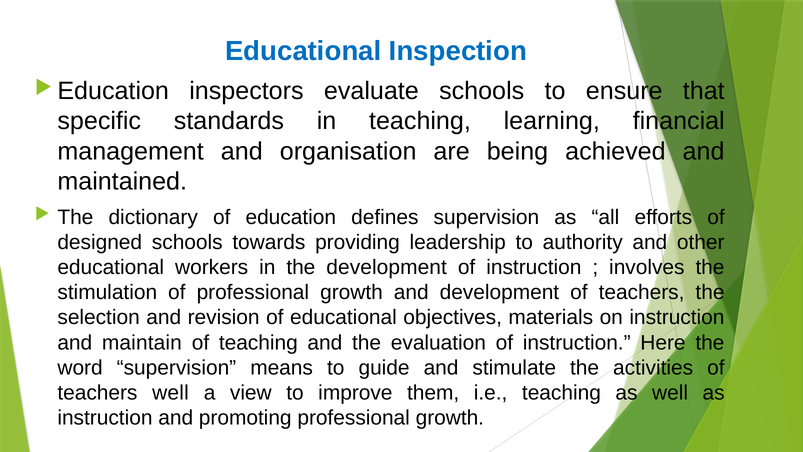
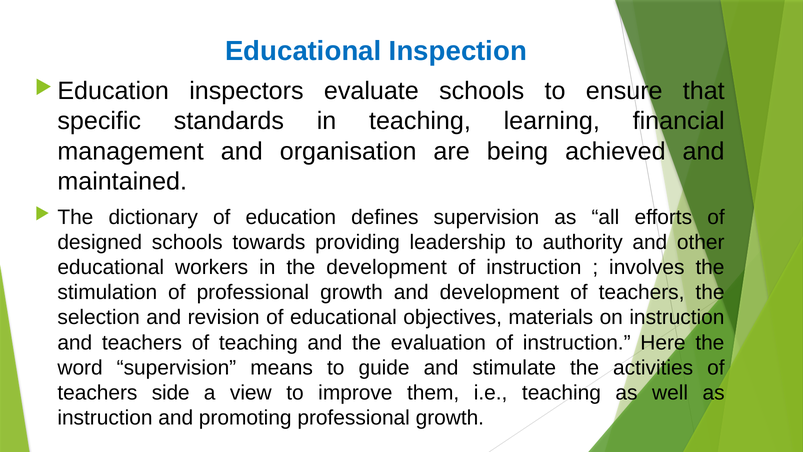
and maintain: maintain -> teachers (142, 342)
teachers well: well -> side (171, 393)
